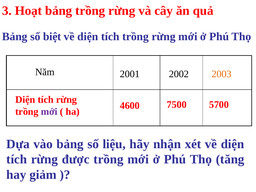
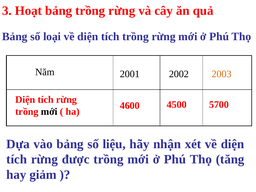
biệt: biệt -> loại (52, 36)
7500: 7500 -> 4500 (177, 105)
mới colour: purple -> black (49, 112)
